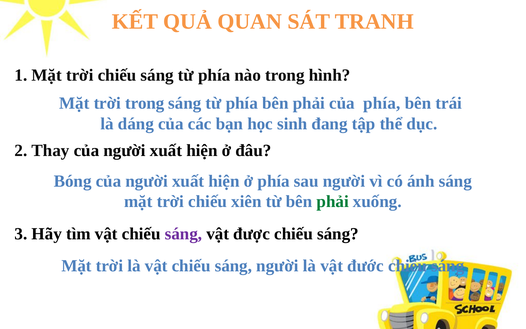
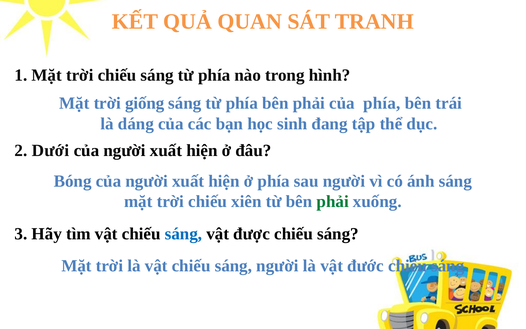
trời trong: trong -> giống (145, 103)
Thay: Thay -> Dưới (50, 150)
sáng colour: purple -> blue (183, 234)
